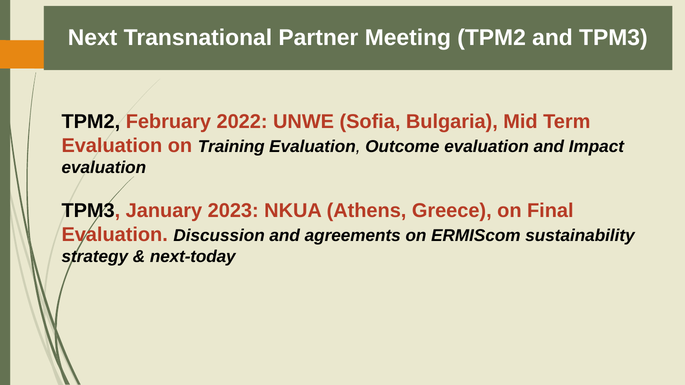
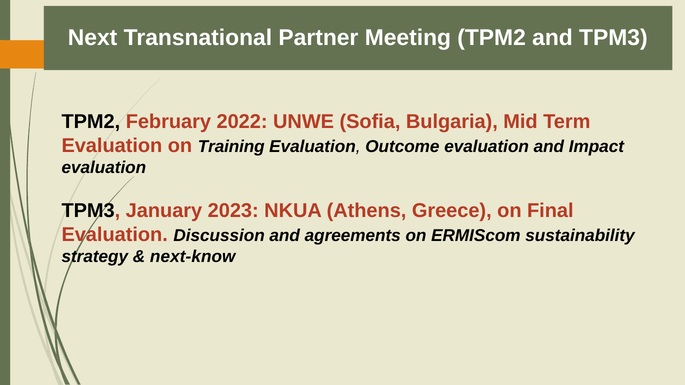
next-today: next-today -> next-know (193, 257)
